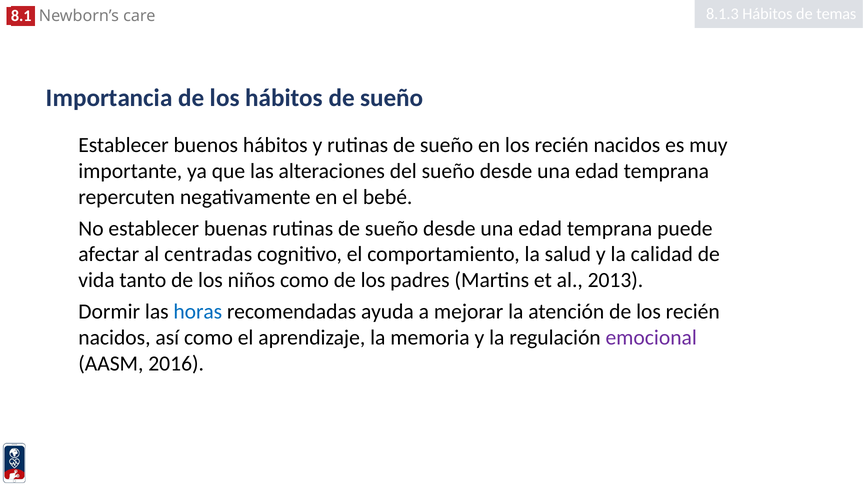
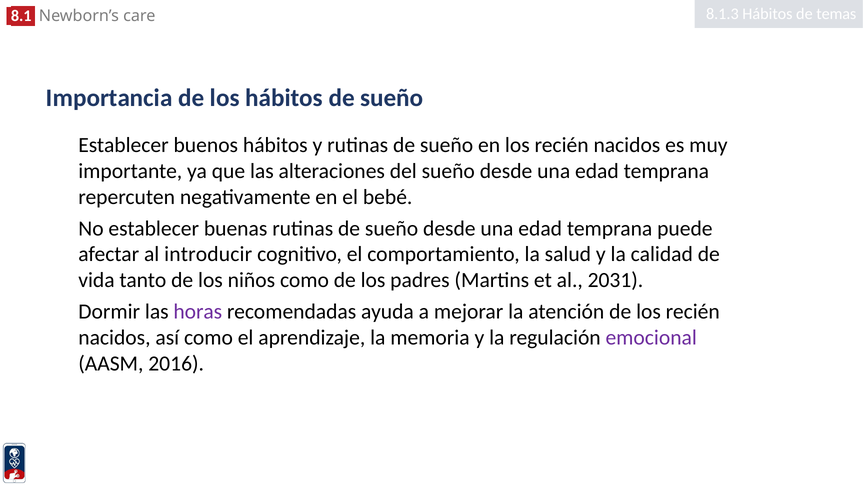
centradas: centradas -> introducir (208, 254)
2013: 2013 -> 2031 (615, 280)
horas colour: blue -> purple (198, 311)
